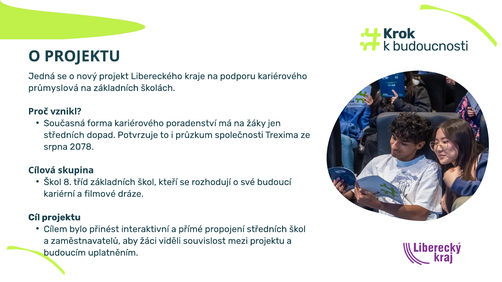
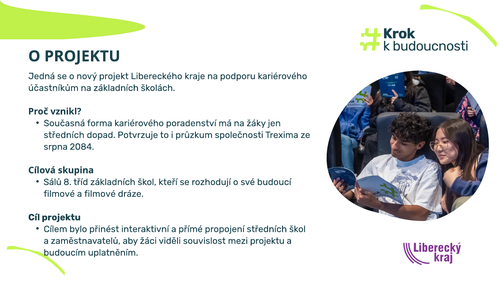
průmyslová: průmyslová -> účastníkům (53, 88)
2078: 2078 -> 2084 (82, 147)
Škol: Škol -> Sálů (53, 182)
kariérní: kariérní -> filmové (59, 194)
